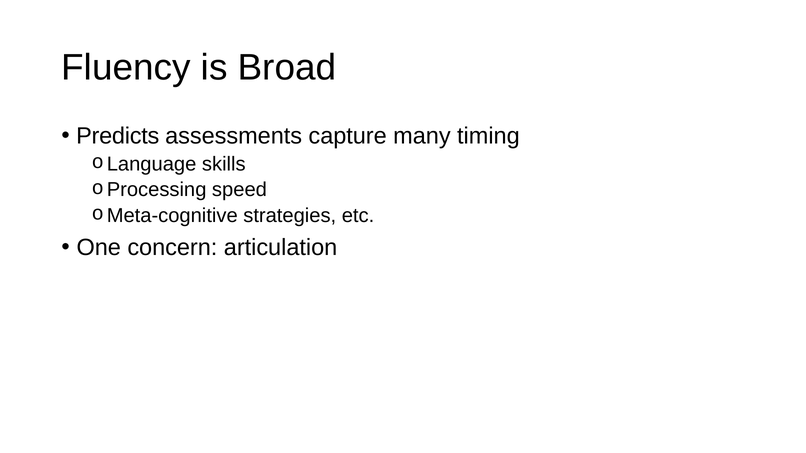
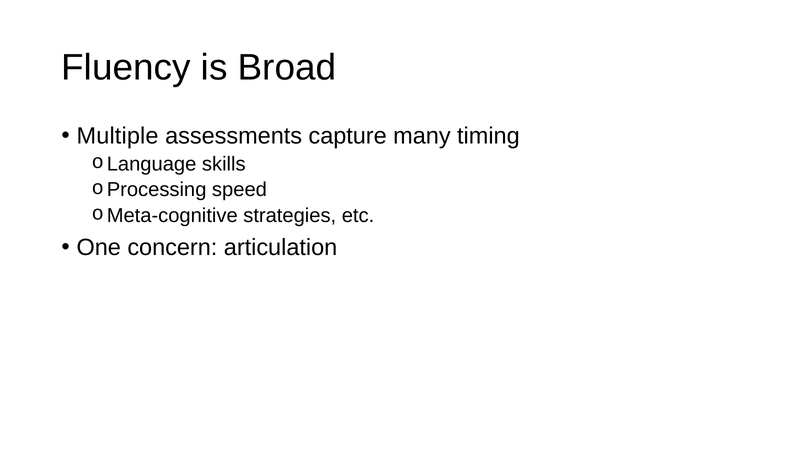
Predicts: Predicts -> Multiple (118, 136)
